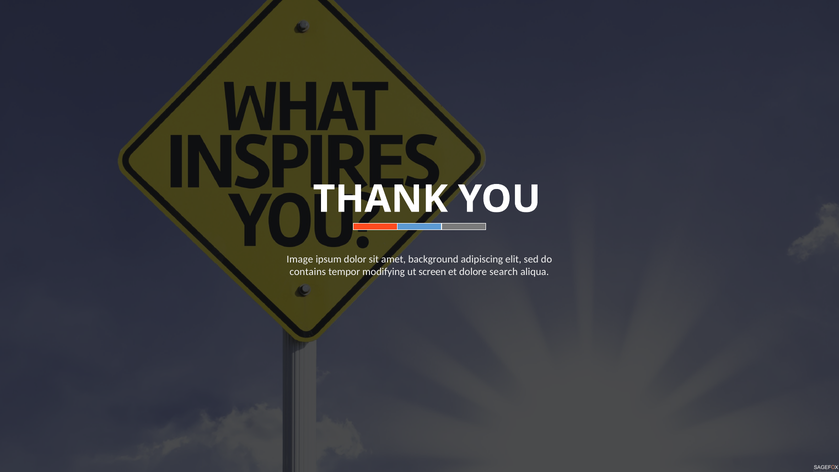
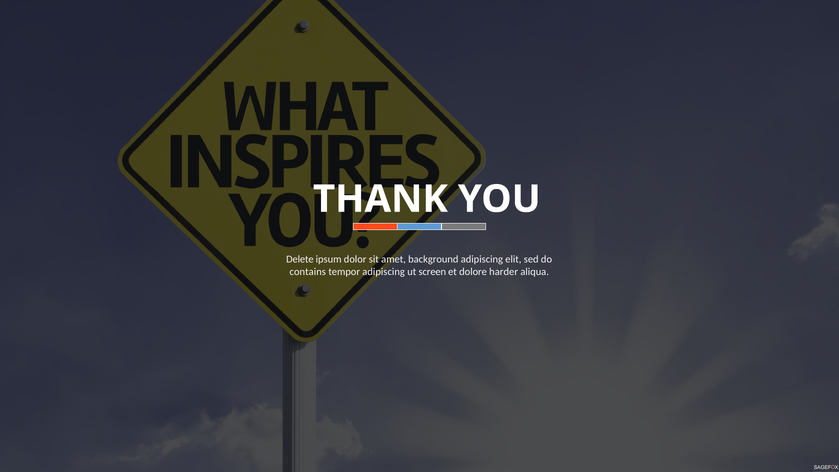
Image: Image -> Delete (300, 259)
tempor modifying: modifying -> adipiscing (384, 272)
search: search -> harder (504, 272)
